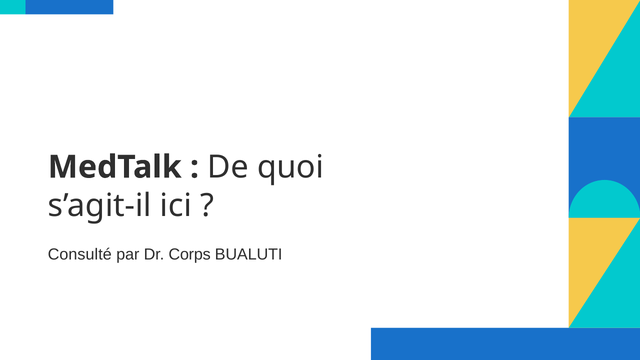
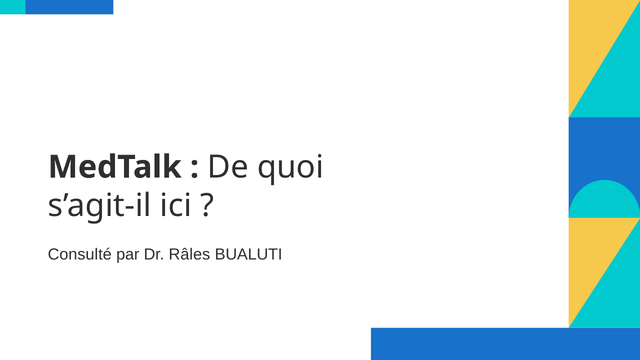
Corps: Corps -> Râles (189, 254)
